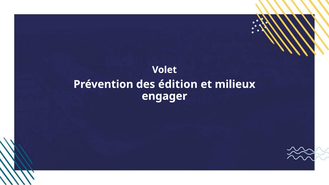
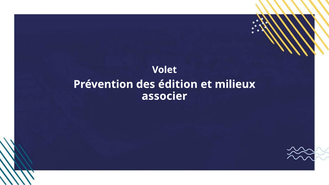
engager: engager -> associer (164, 96)
